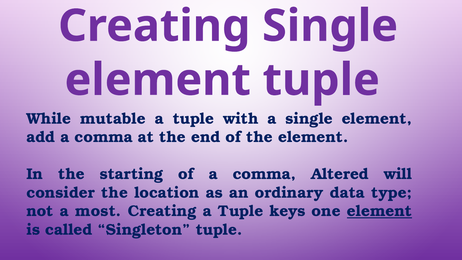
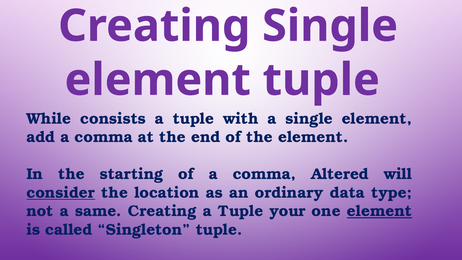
mutable: mutable -> consists (113, 119)
consider underline: none -> present (61, 193)
most: most -> same (98, 211)
keys: keys -> your (288, 211)
